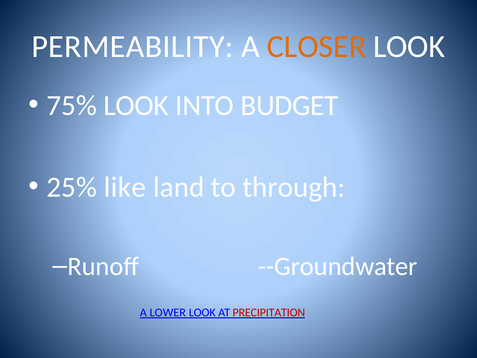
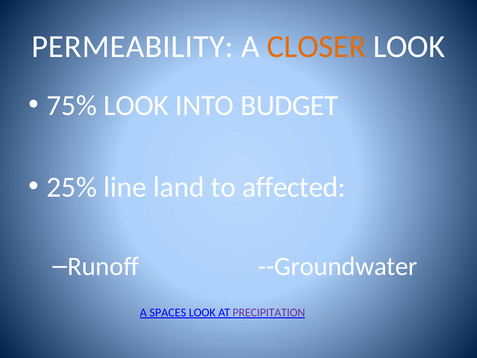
like: like -> line (125, 187)
through: through -> affected (294, 187)
LOWER: LOWER -> SPACES (168, 312)
PRECIPITATION colour: red -> purple (269, 312)
